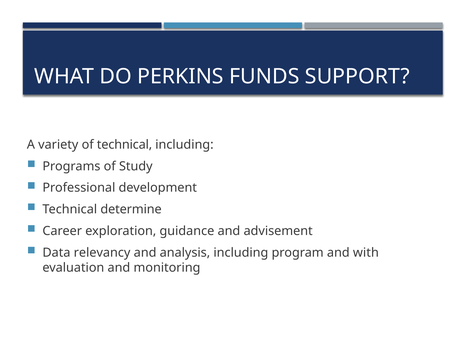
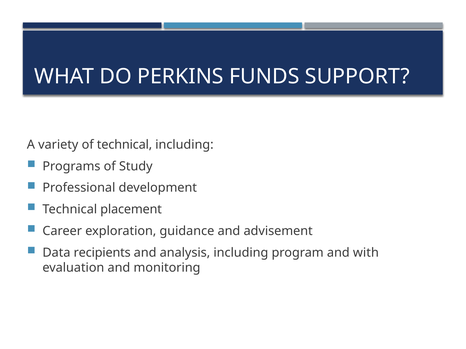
determine: determine -> placement (131, 210)
relevancy: relevancy -> recipients (102, 253)
